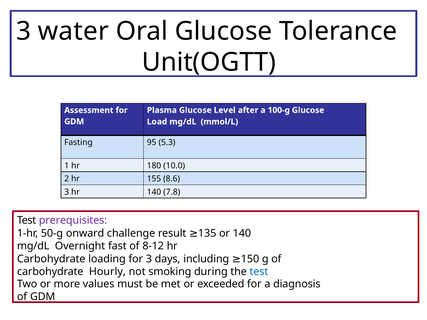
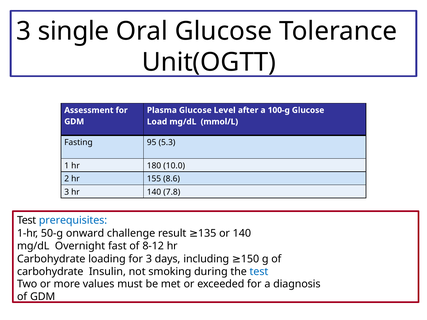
water: water -> single (74, 31)
prerequisites colour: purple -> blue (73, 221)
Hourly: Hourly -> Insulin (107, 272)
